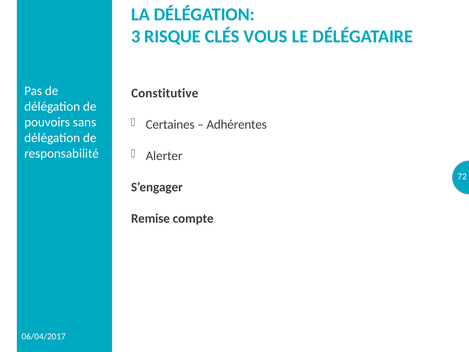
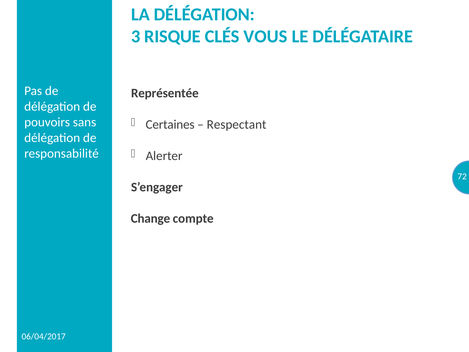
Constitutive: Constitutive -> Représentée (165, 93)
Adhérentes: Adhérentes -> Respectant (237, 124)
Remise: Remise -> Change (150, 218)
